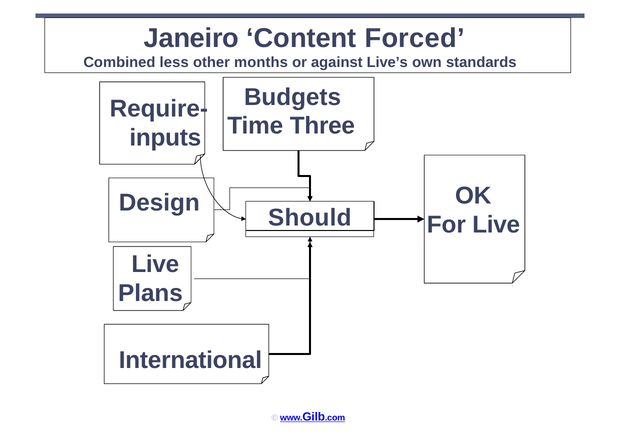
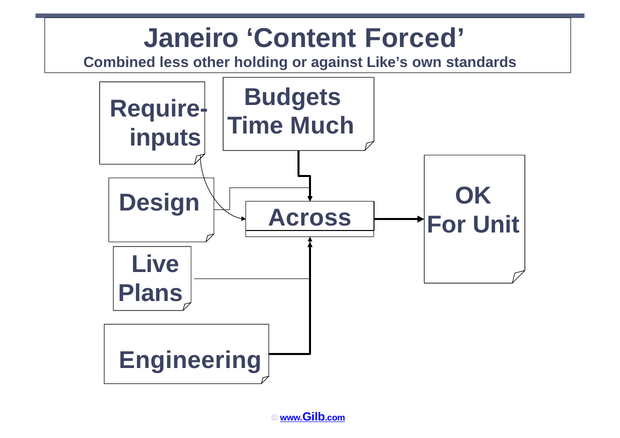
months: months -> holding (261, 63)
Live’s: Live’s -> Like’s (387, 63)
Three: Three -> Much (322, 126)
Should: Should -> Across (310, 218)
For Live: Live -> Unit (496, 225)
International: International -> Engineering (190, 360)
